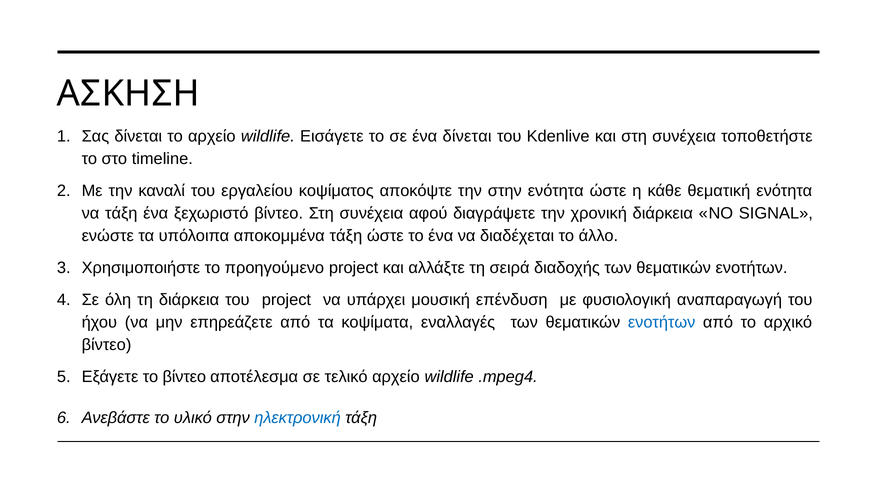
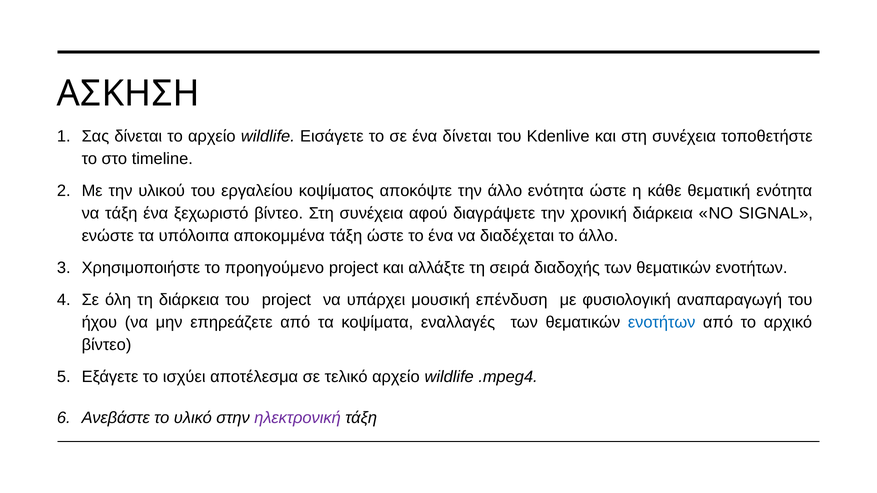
καναλί: καναλί -> υλικού (162, 191)
την στην: στην -> άλλο (505, 191)
το βίντεο: βίντεο -> ισχύει (184, 377)
ηλεκτρονική colour: blue -> purple (298, 418)
